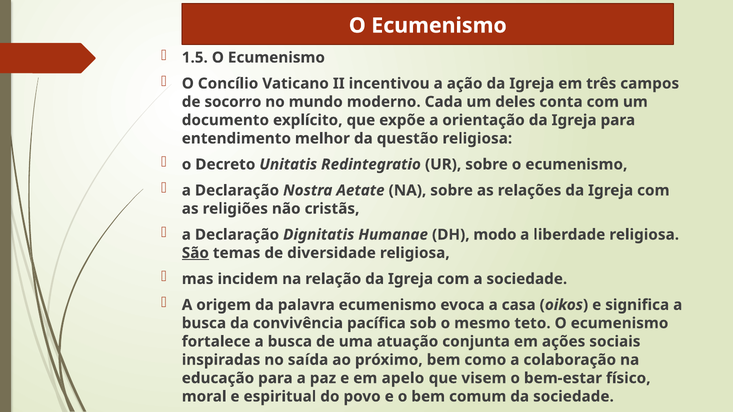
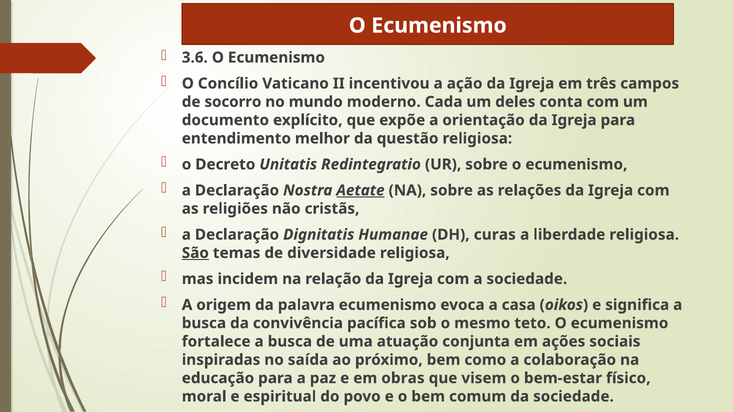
1.5: 1.5 -> 3.6 (195, 58)
Aetate underline: none -> present (360, 191)
modo: modo -> curas (495, 235)
apelo: apelo -> obras (403, 378)
